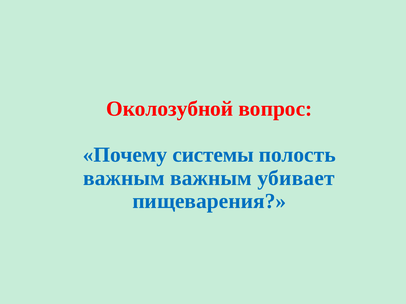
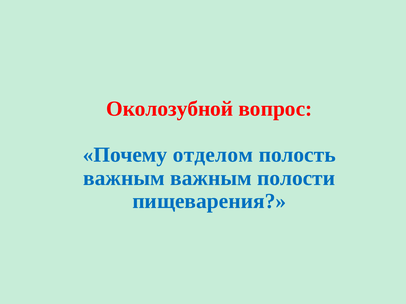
системы: системы -> отделом (213, 155)
убивает: убивает -> полости (296, 178)
